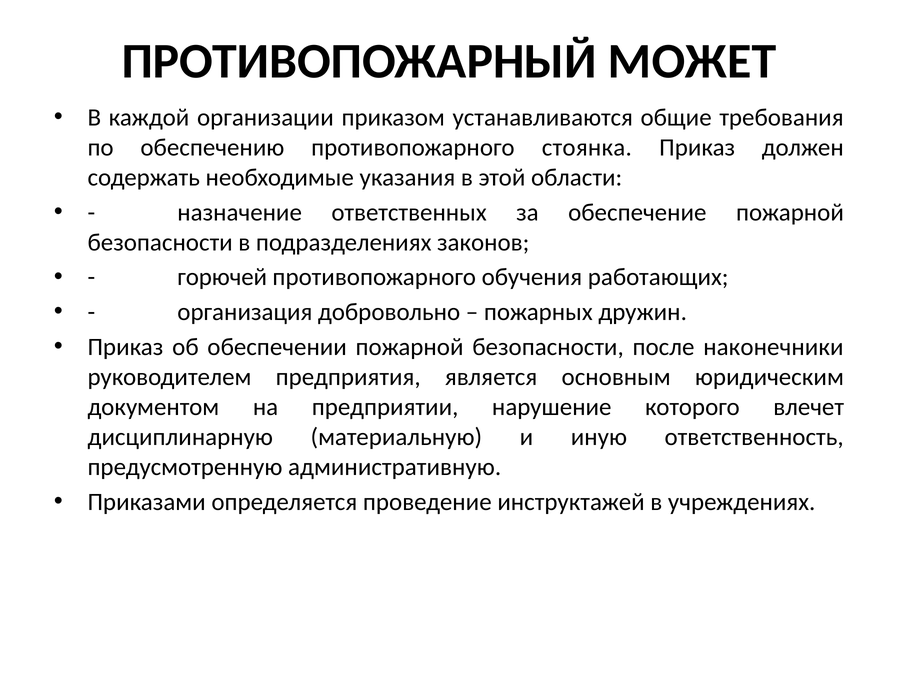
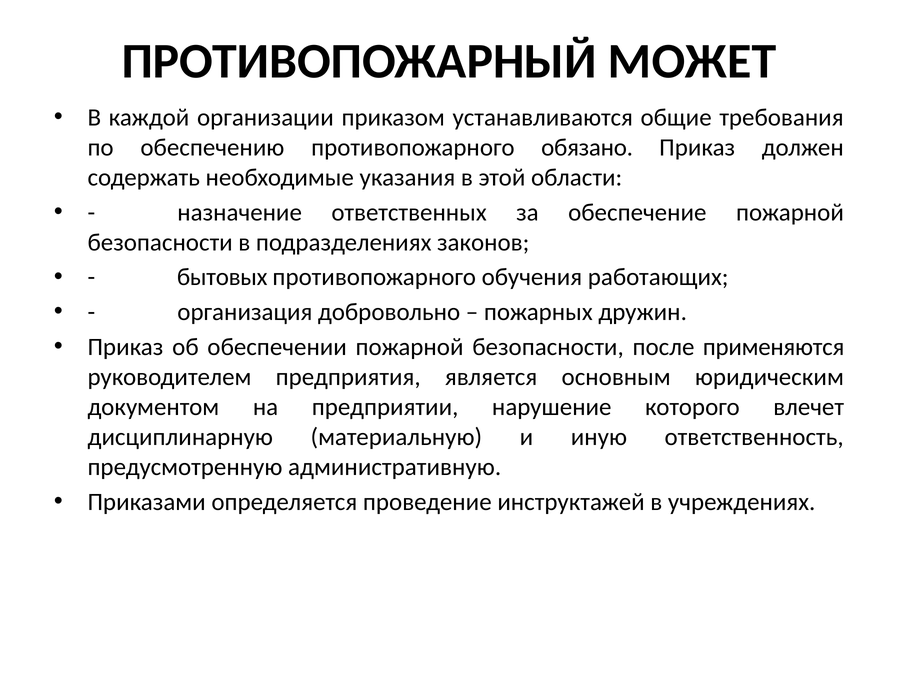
стоянка: стоянка -> обязано (587, 148)
горючей: горючей -> бытовых (222, 277)
наконечники: наконечники -> применяются (774, 347)
